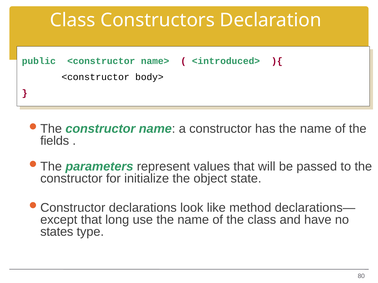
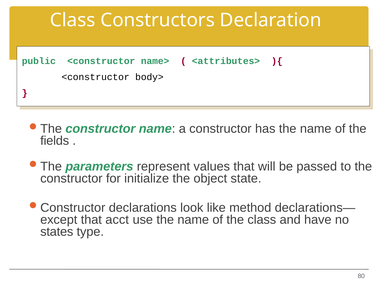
<introduced>: <introduced> -> <attributes> (226, 61)
long: long -> acct (117, 220)
